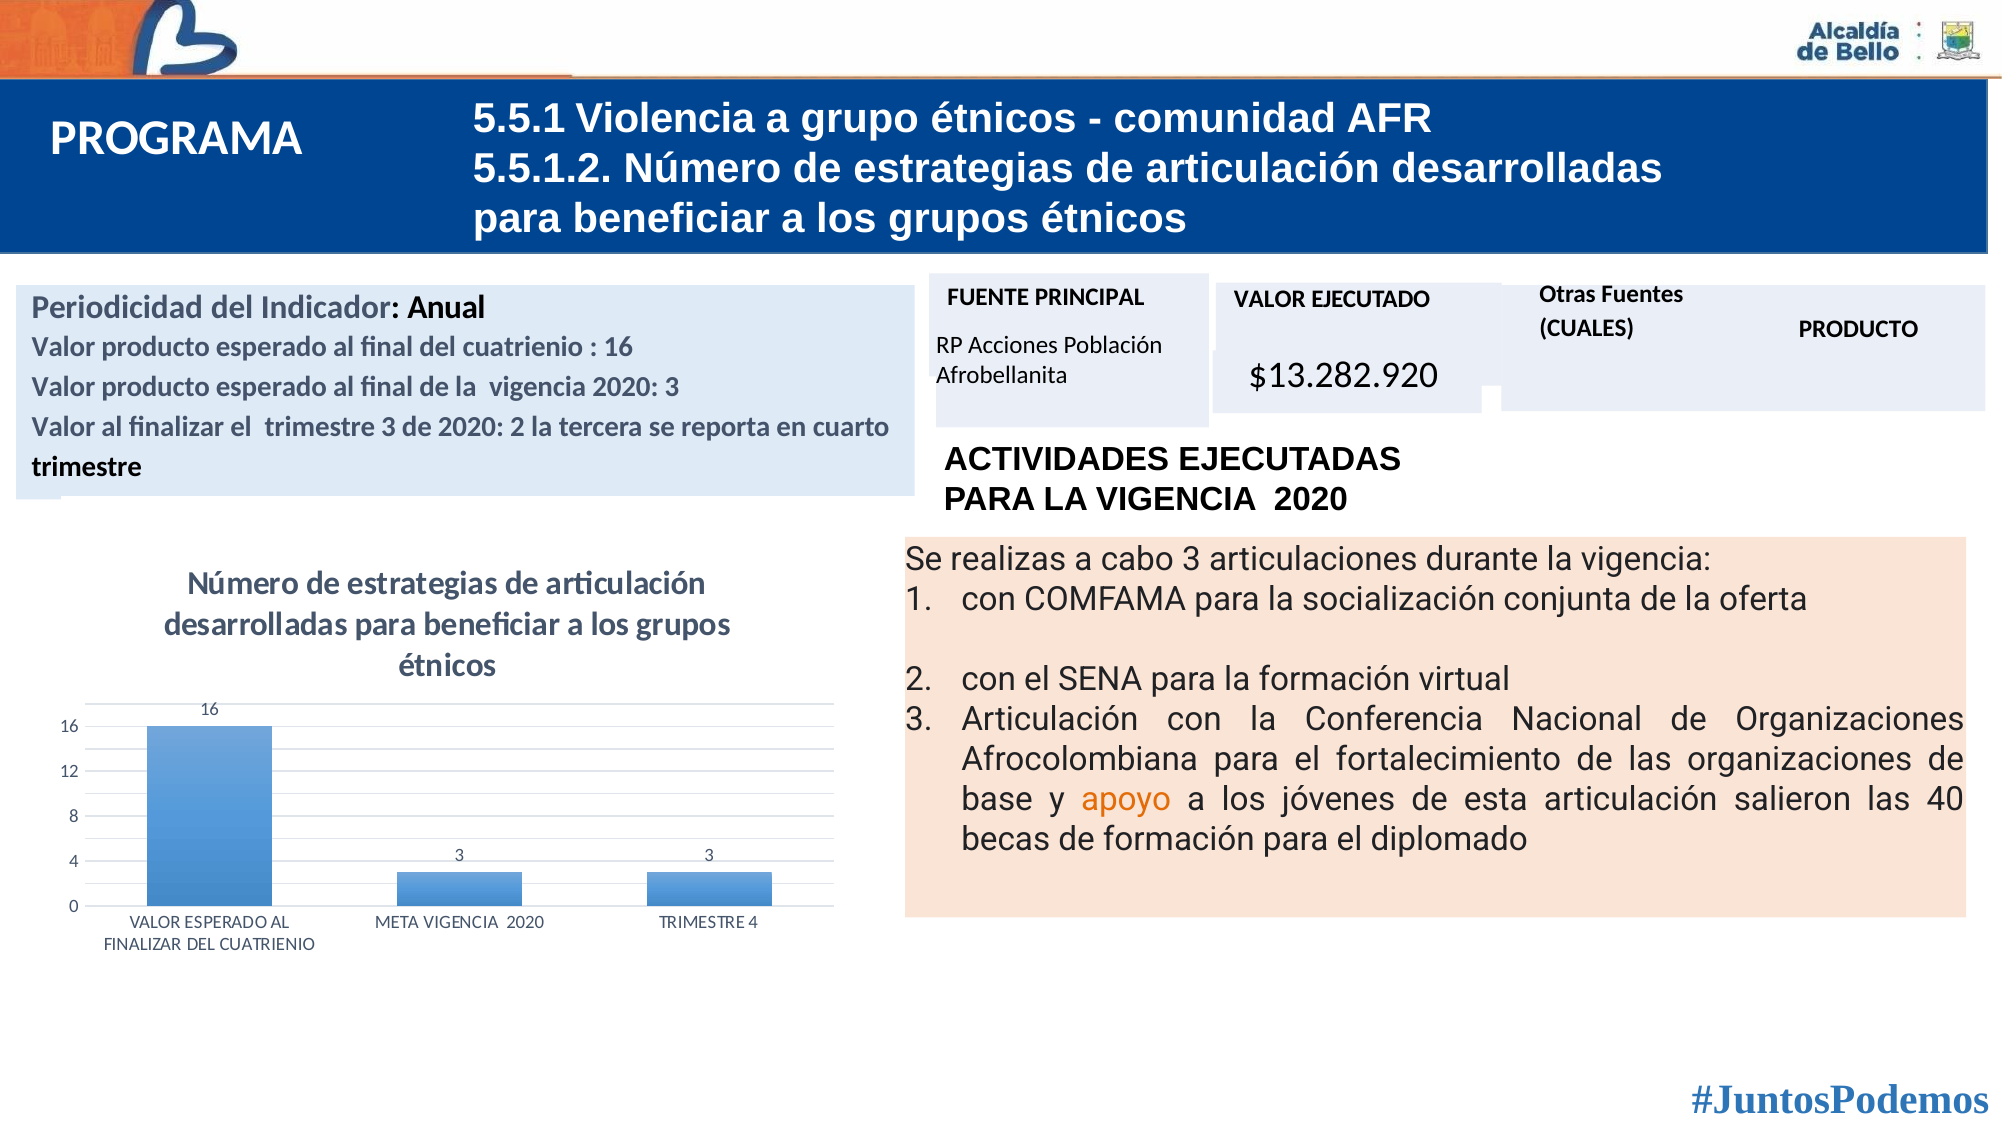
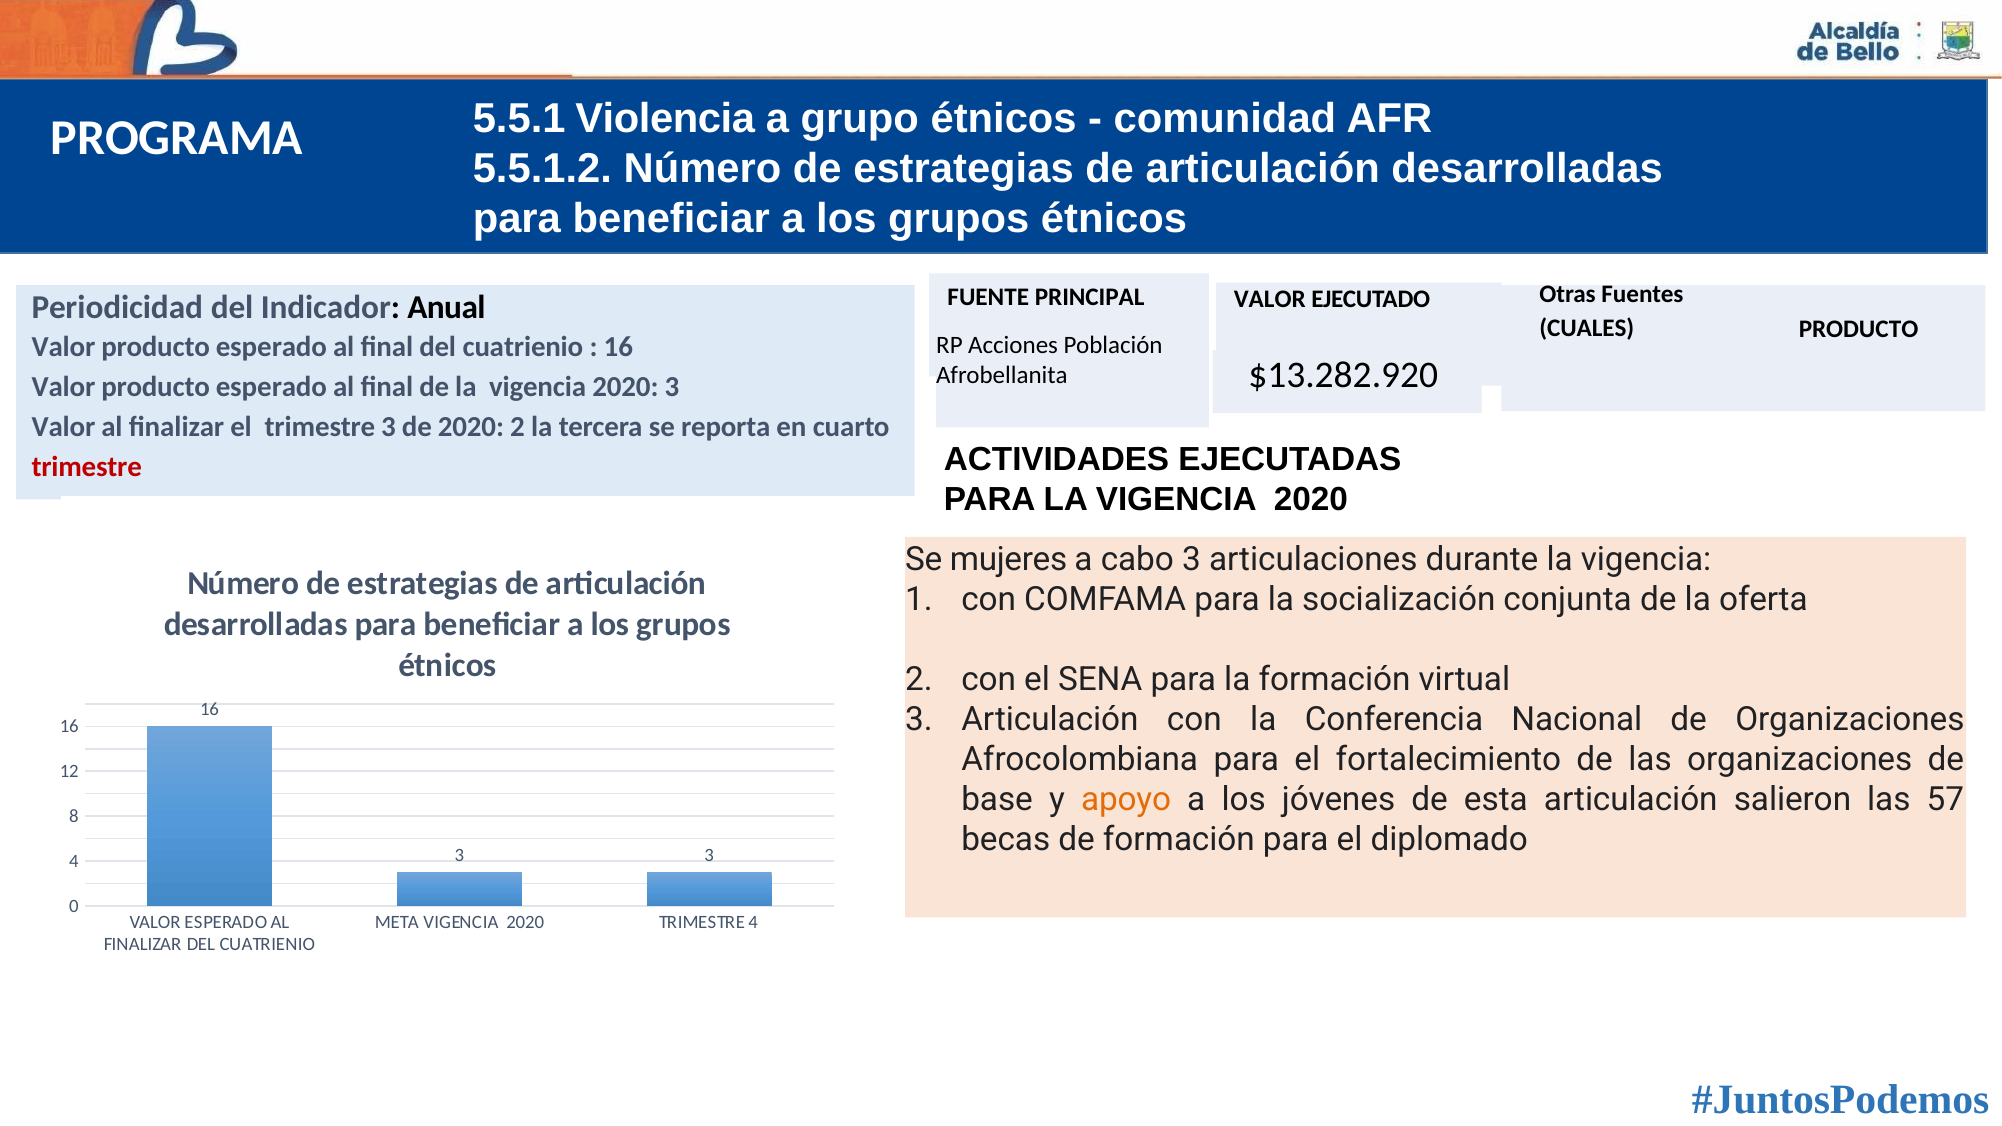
trimestre colour: black -> red (87, 467)
realizas: realizas -> mujeres (1009, 559)
40: 40 -> 57 (1945, 799)
